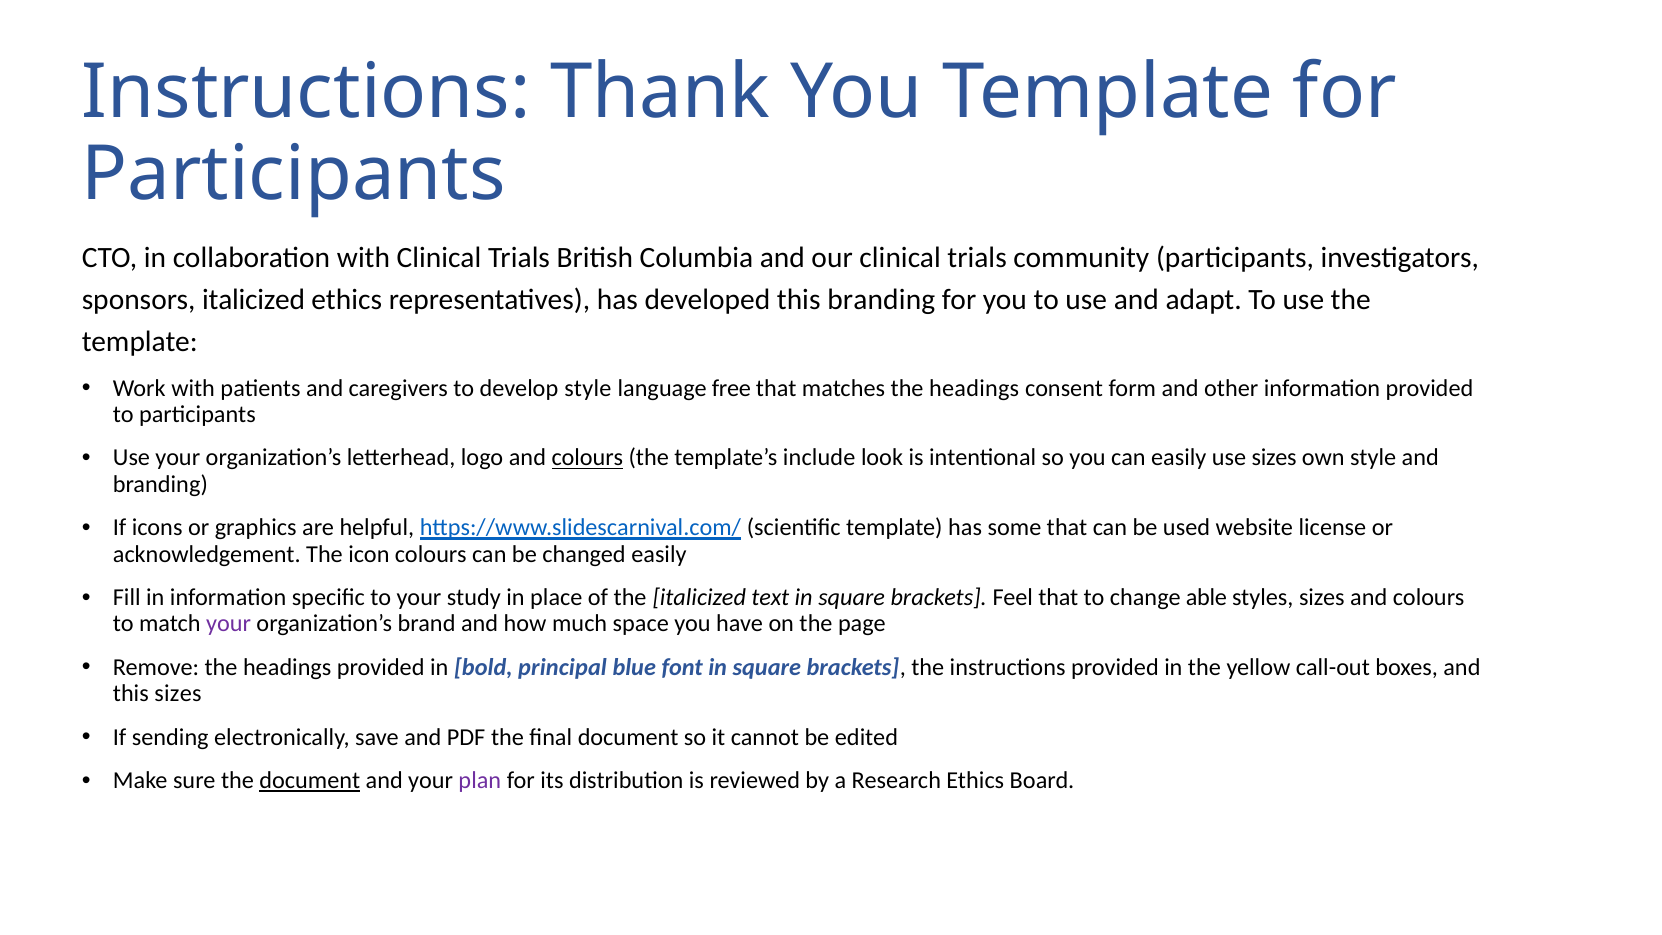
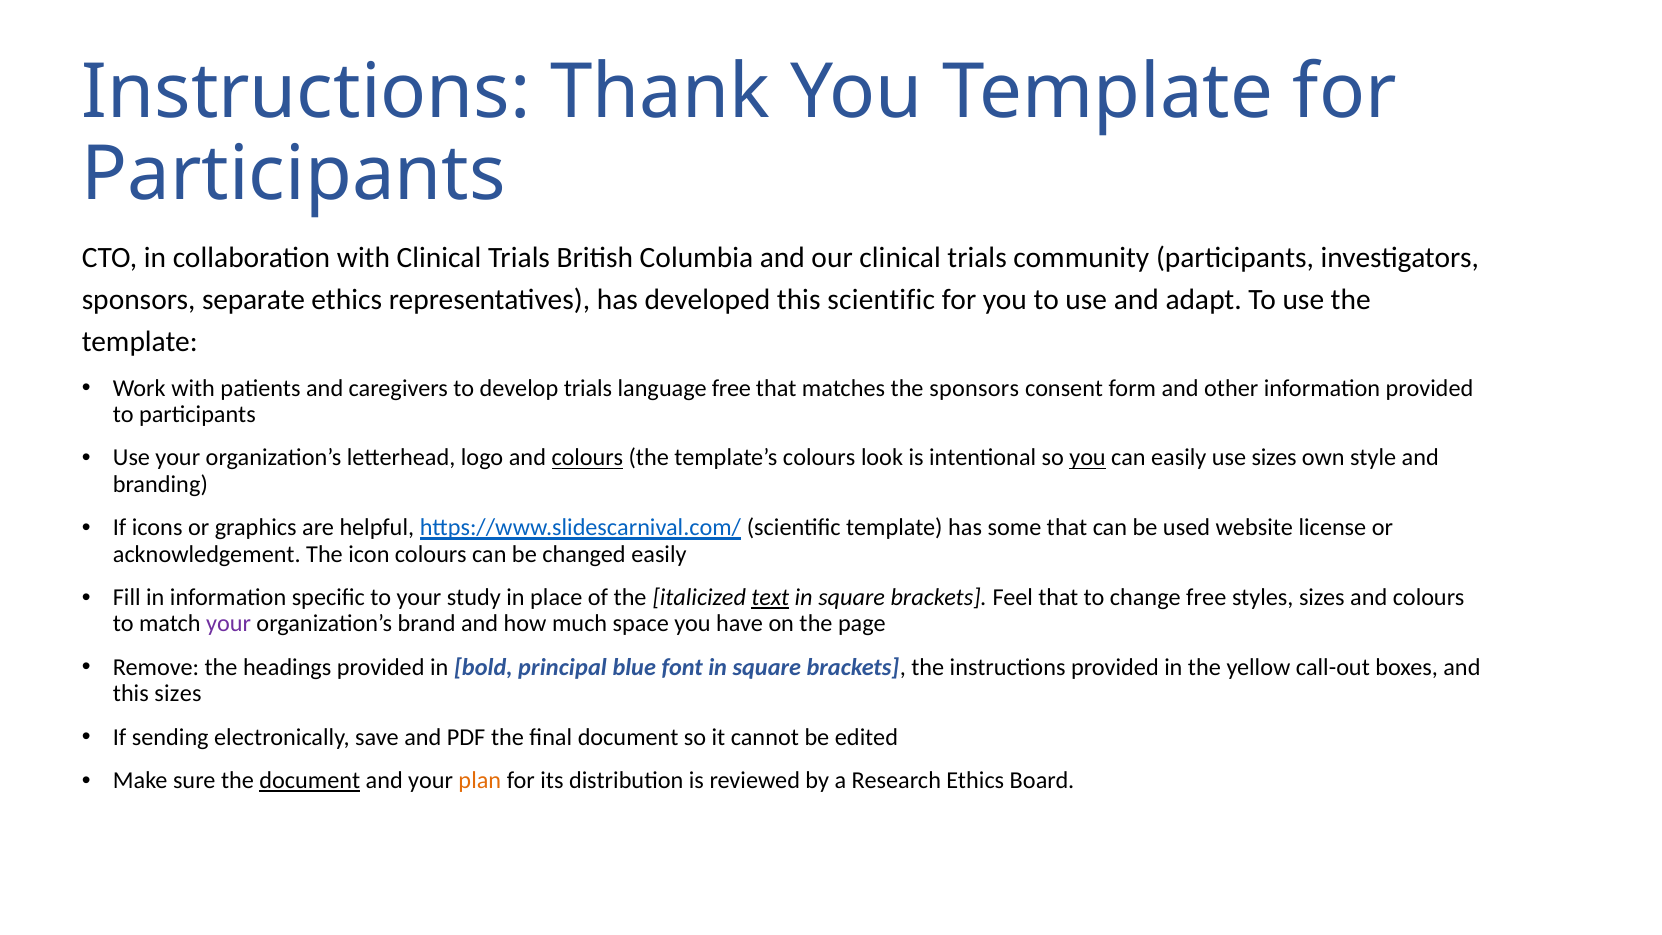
sponsors italicized: italicized -> separate (254, 300)
this branding: branding -> scientific (881, 300)
develop style: style -> trials (588, 388)
matches the headings: headings -> sponsors (974, 388)
template’s include: include -> colours (819, 458)
you underline: none -> present (1088, 458)
text underline: none -> present (770, 598)
change able: able -> free (1206, 598)
plan colour: purple -> orange (480, 781)
